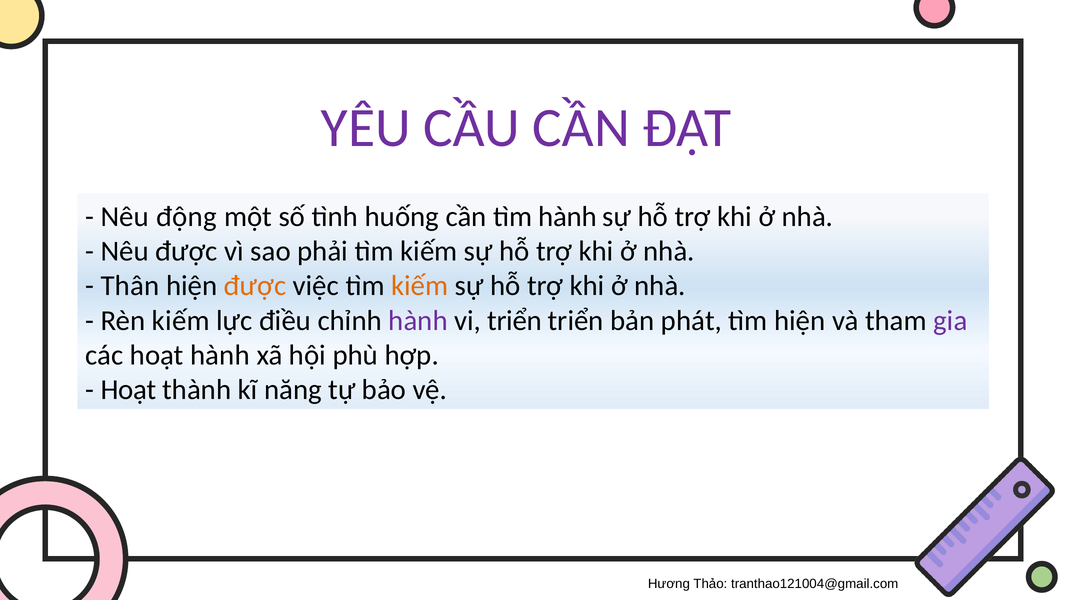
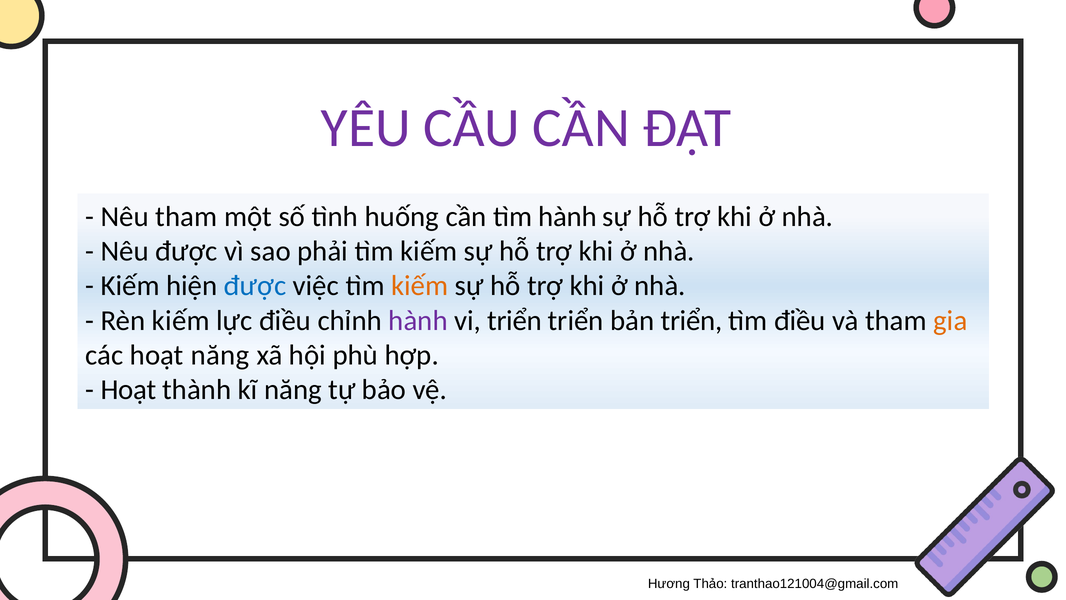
Nêu động: động -> tham (186, 216)
Thân: Thân -> Kiếm (130, 286)
được colour: orange -> blue (255, 286)
bản phát: phát -> triển (692, 320)
tìm hiện: hiện -> điều (800, 320)
gia colour: purple -> orange (950, 320)
hoạt hành: hành -> năng (220, 355)
